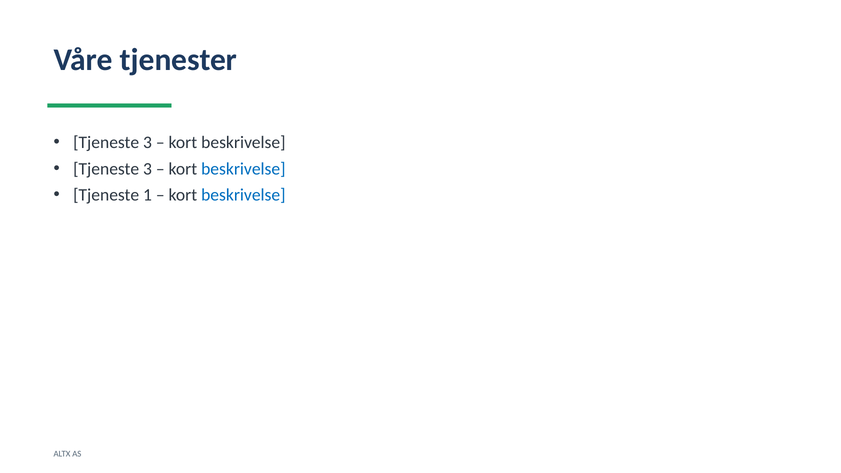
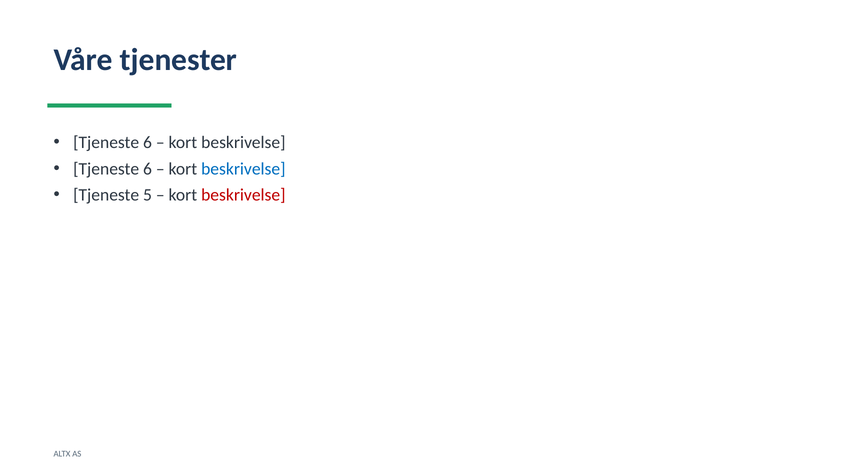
3: 3 -> 6 (147, 142)
3: 3 -> 6 (147, 169)
1: 1 -> 5 (147, 195)
beskrivelse colour: blue -> red (243, 195)
